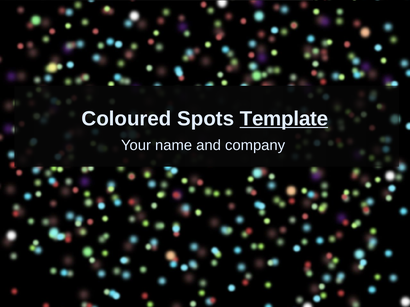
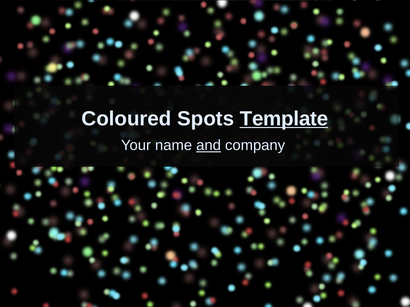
and underline: none -> present (209, 146)
